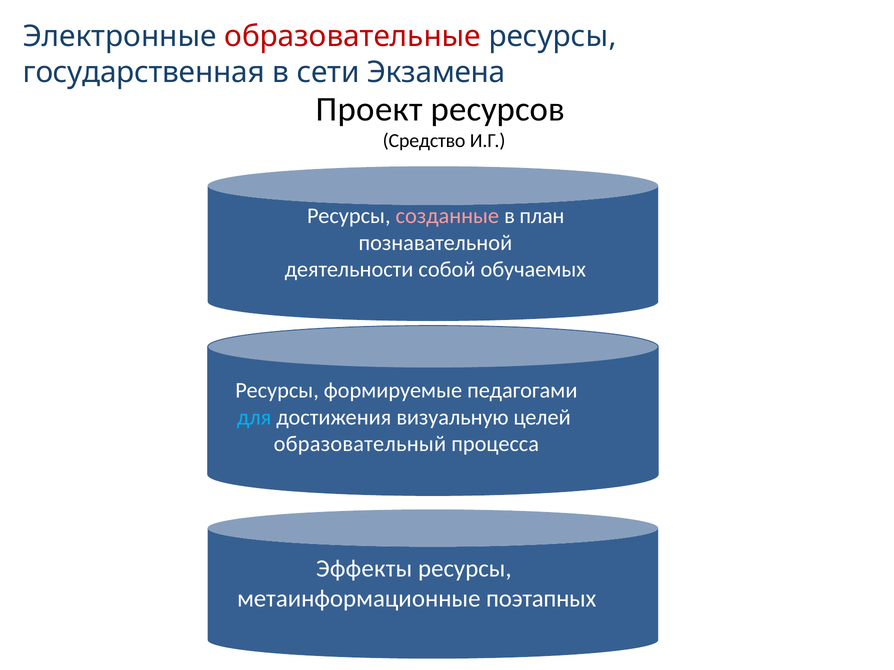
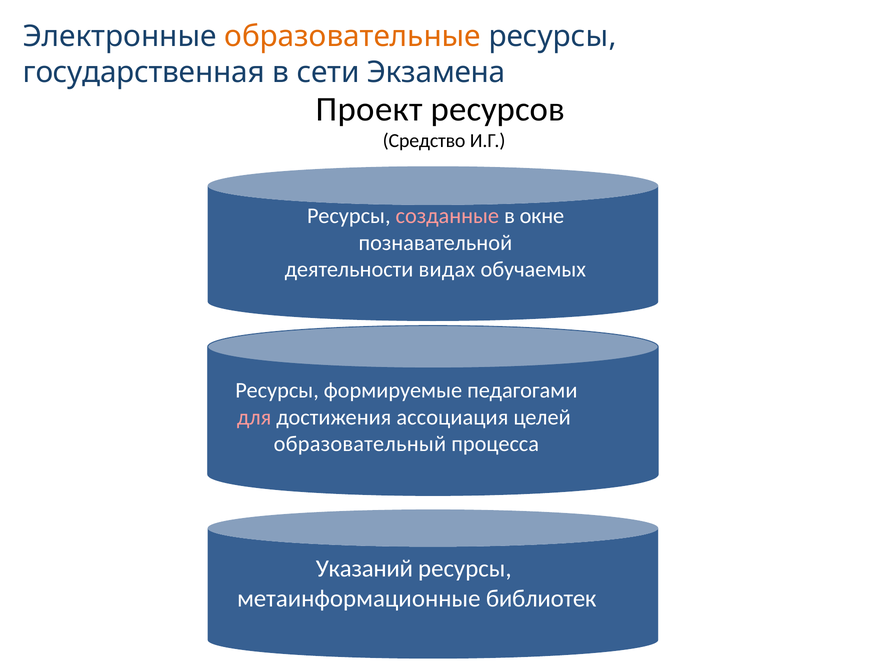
образовательные colour: red -> orange (353, 37)
план: план -> окне (542, 216)
собой: собой -> видах (447, 270)
для colour: light blue -> pink (254, 418)
визуальную: визуальную -> ассоциация (452, 418)
Эффекты: Эффекты -> Указаний (364, 569)
поэтапных: поэтапных -> библиотек (541, 599)
